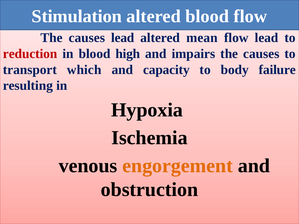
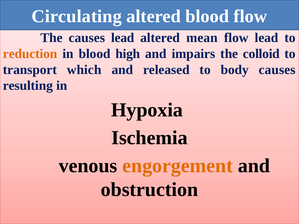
Stimulation: Stimulation -> Circulating (77, 16)
reduction colour: red -> orange (30, 54)
impairs the causes: causes -> colloid (261, 54)
capacity: capacity -> released (166, 70)
body failure: failure -> causes (277, 70)
